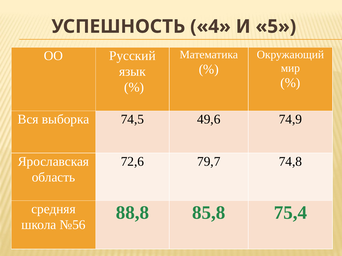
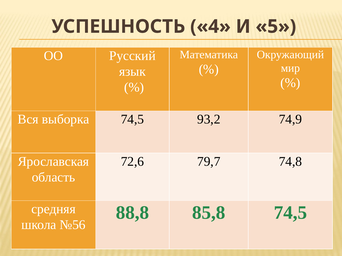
49,6: 49,6 -> 93,2 (209, 120)
85,8 75,4: 75,4 -> 74,5 (290, 213)
